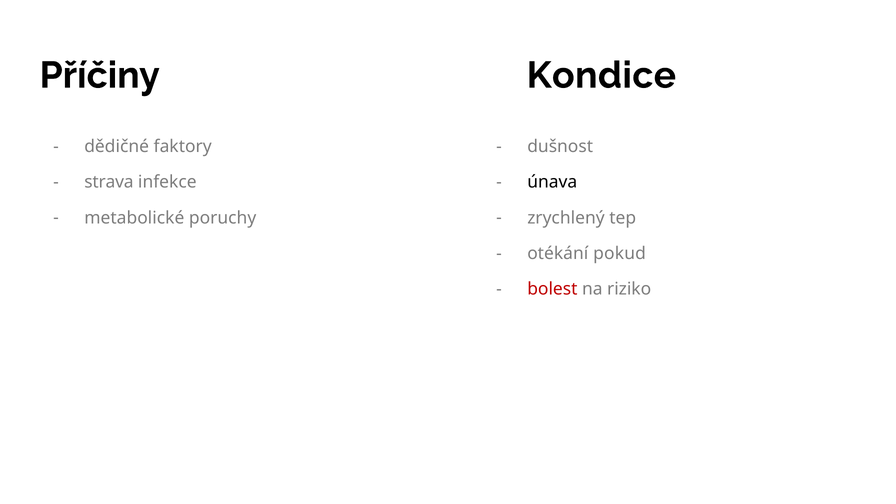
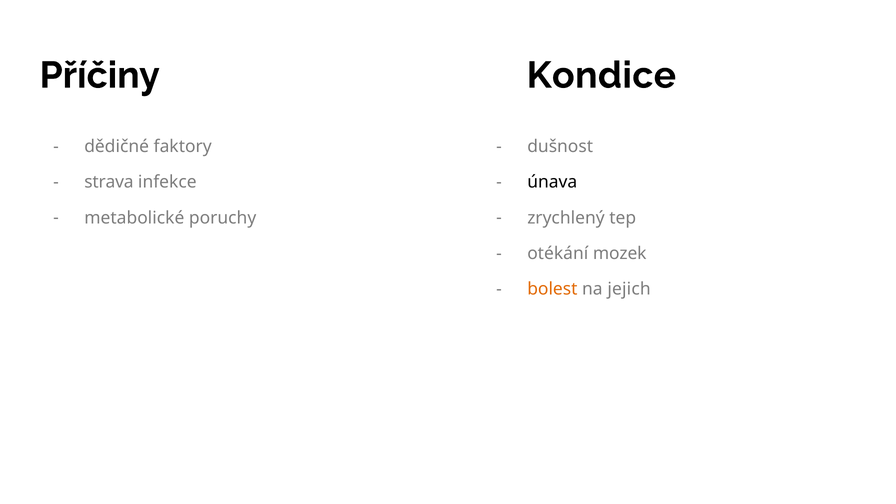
pokud: pokud -> mozek (620, 253)
bolest colour: red -> orange (552, 289)
riziko: riziko -> jejich (629, 289)
